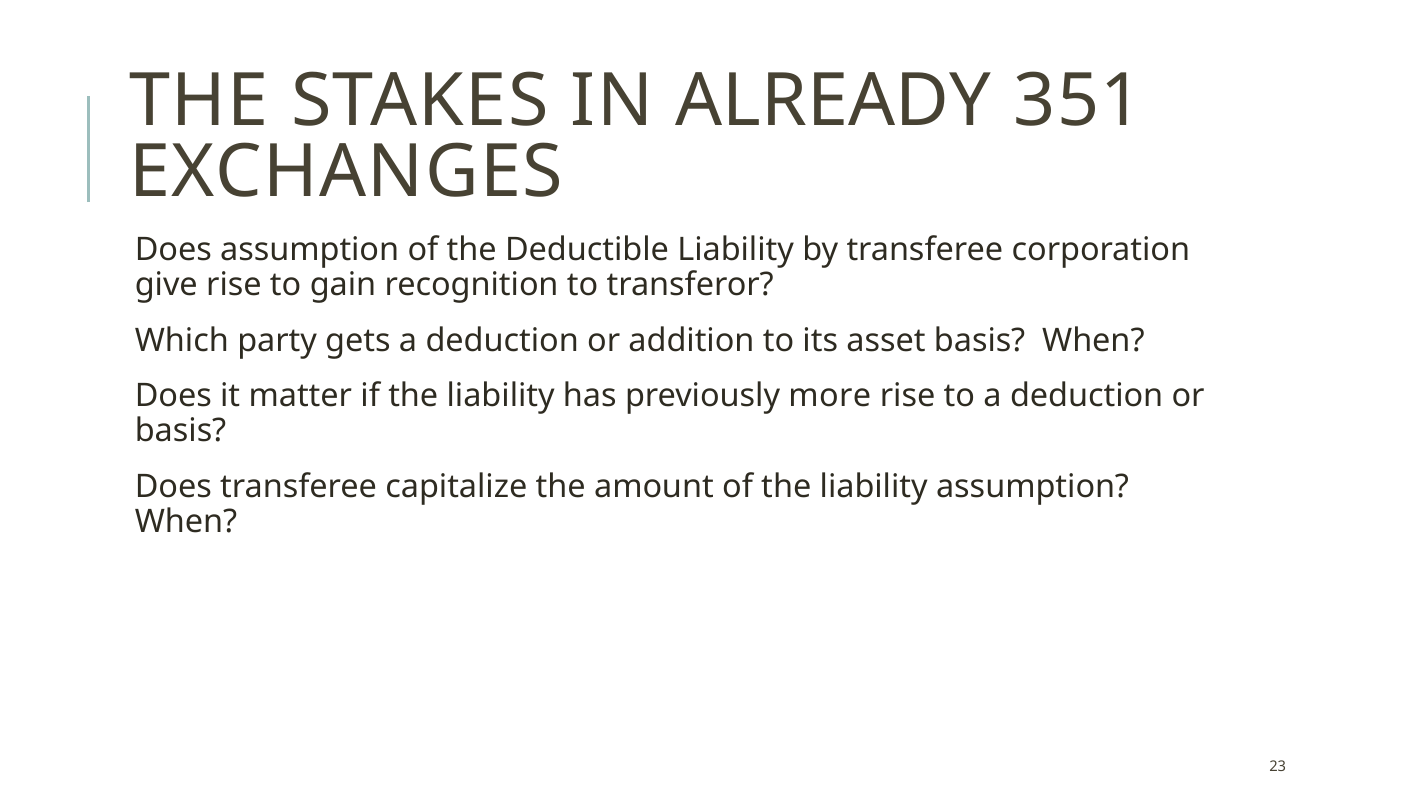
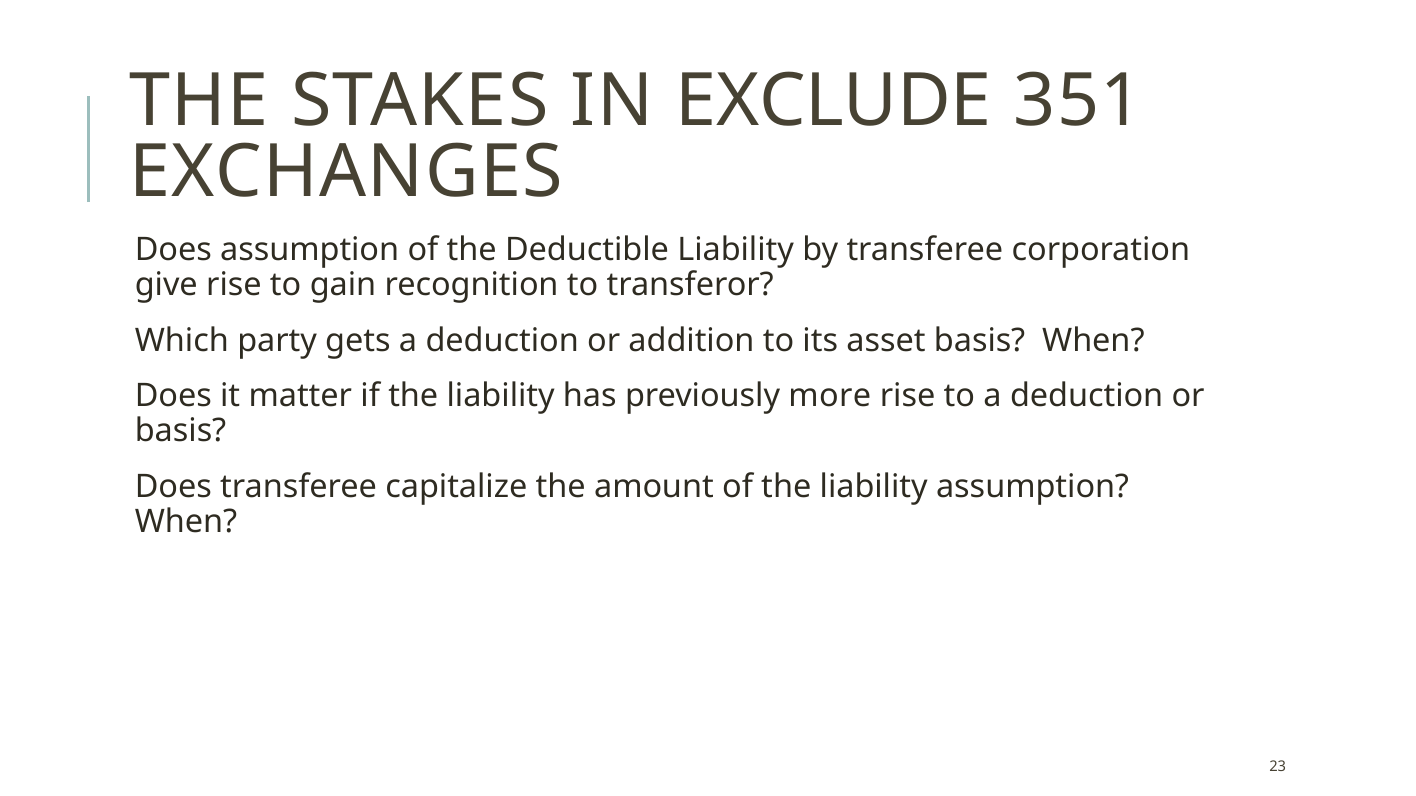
ALREADY: ALREADY -> EXCLUDE (834, 101)
